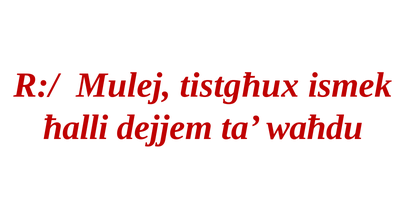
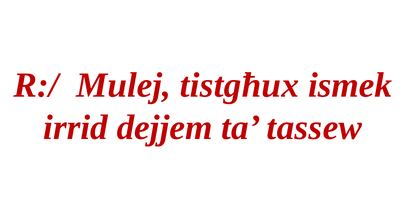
ħalli: ħalli -> irrid (76, 127)
waħdu: waħdu -> tassew (314, 127)
